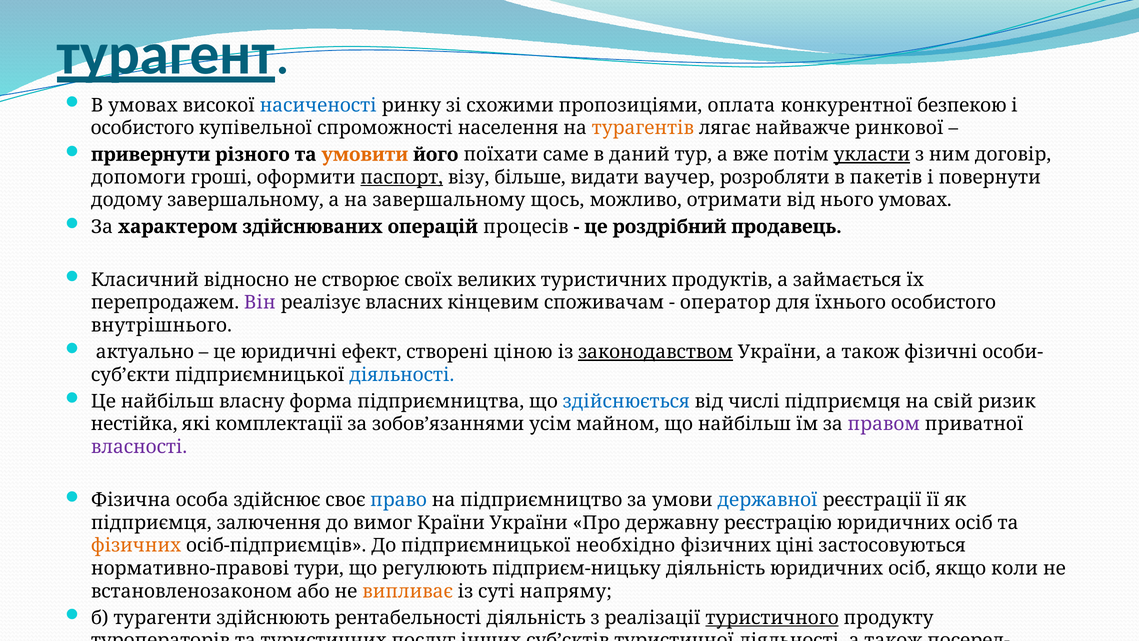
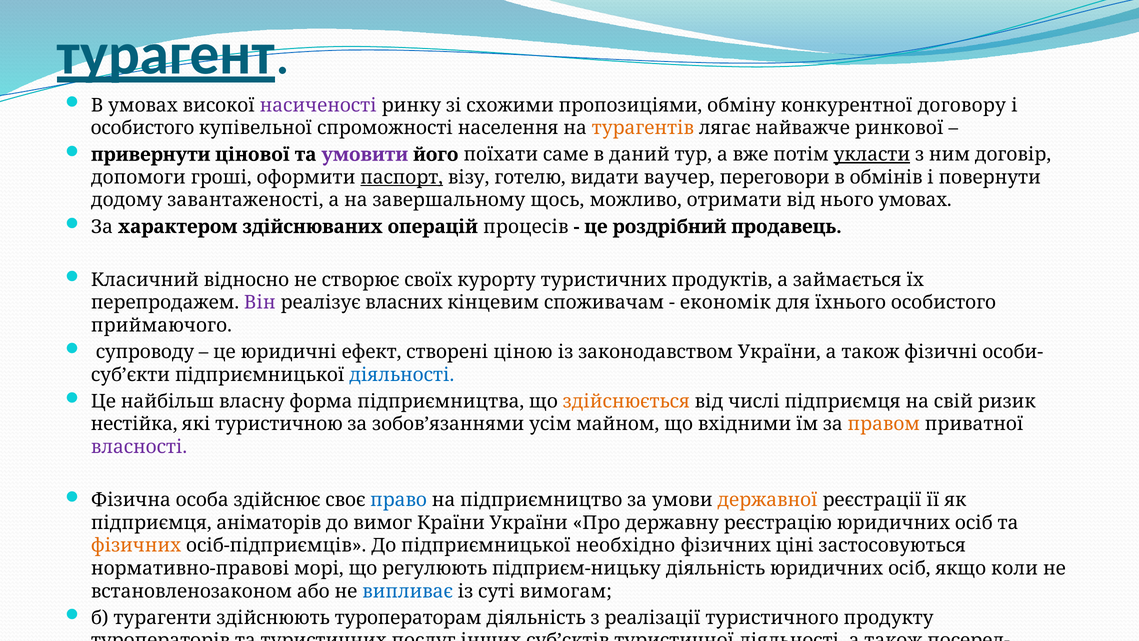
насиченості colour: blue -> purple (318, 105)
оплата: оплата -> обміну (741, 105)
безпекою: безпекою -> договору (962, 105)
різного: різного -> цінової (252, 155)
умовити colour: orange -> purple (365, 155)
більше: більше -> готелю (530, 177)
розробляти: розробляти -> переговори (775, 177)
пакетів: пакетів -> обмінів (886, 177)
додому завершальному: завершальному -> завантаженості (245, 200)
великих: великих -> курорту (496, 280)
оператор: оператор -> економік (725, 303)
внутрішнього: внутрішнього -> приймаючого (161, 325)
актуально: актуально -> супроводу (145, 352)
законодавством underline: present -> none (656, 352)
здійснюється colour: blue -> orange (626, 401)
комплектації: комплектації -> туристичною (279, 424)
що найбільш: найбільш -> вхідними (745, 424)
правом colour: purple -> orange (884, 424)
державної colour: blue -> orange (768, 500)
залючення: залючення -> аніматорів (269, 523)
тури: тури -> морі (319, 568)
випливає colour: orange -> blue (408, 591)
напряму: напряму -> вимогам (566, 591)
рентабельності: рентабельності -> туроператорам (408, 618)
туристичного underline: present -> none (772, 618)
